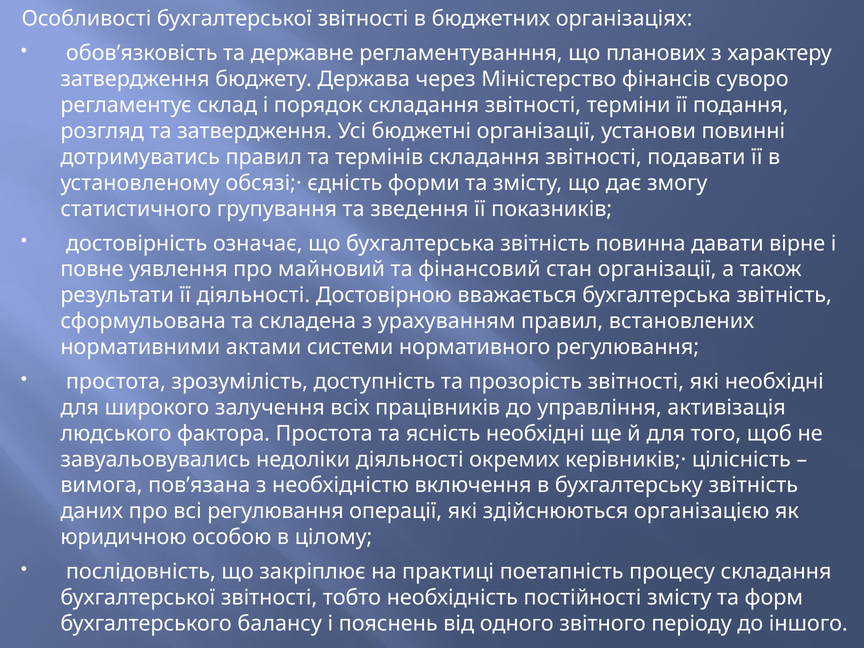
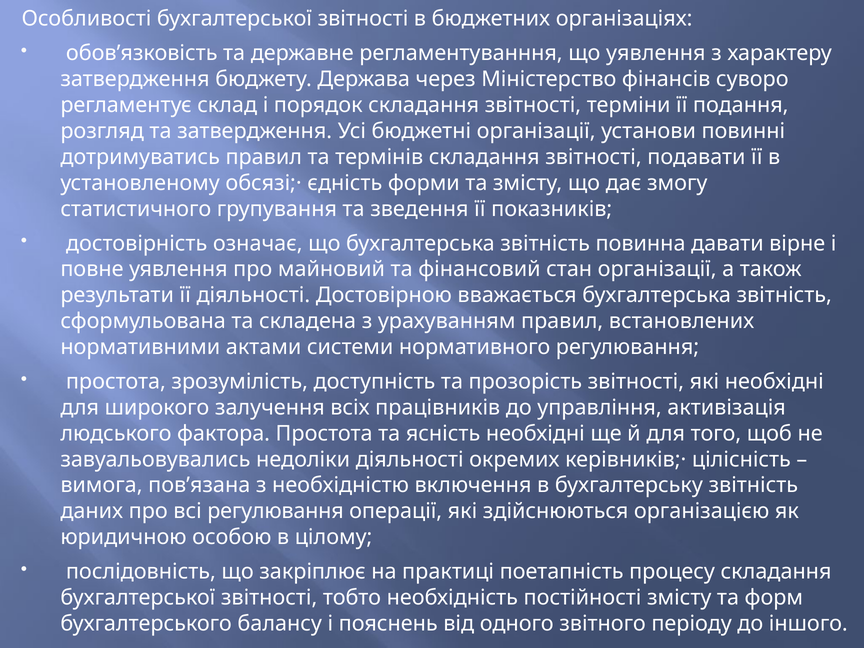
що планових: планових -> уявлення (656, 53)
